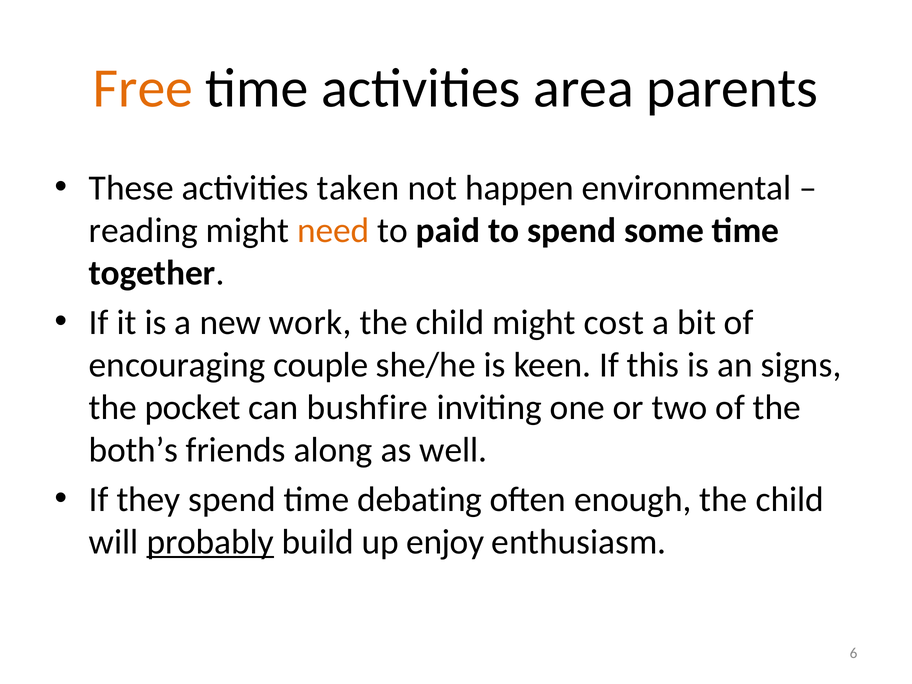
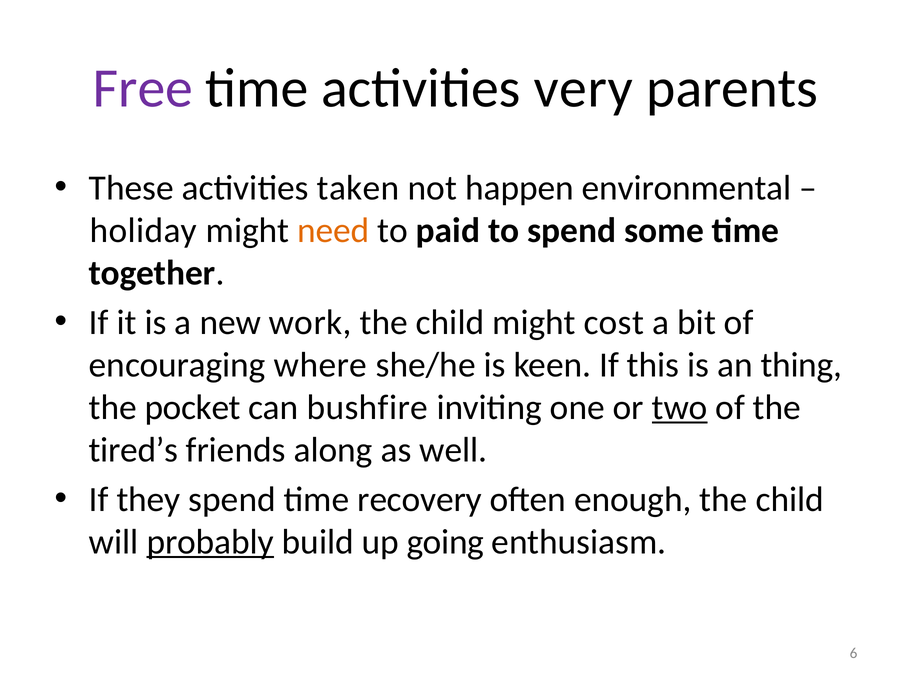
Free colour: orange -> purple (143, 88)
area: area -> very (583, 88)
reading: reading -> holiday (143, 230)
couple: couple -> where (320, 365)
signs: signs -> thing (801, 365)
two underline: none -> present (680, 407)
both’s: both’s -> tired’s (134, 450)
debating: debating -> recovery (420, 499)
enjoy: enjoy -> going (445, 542)
